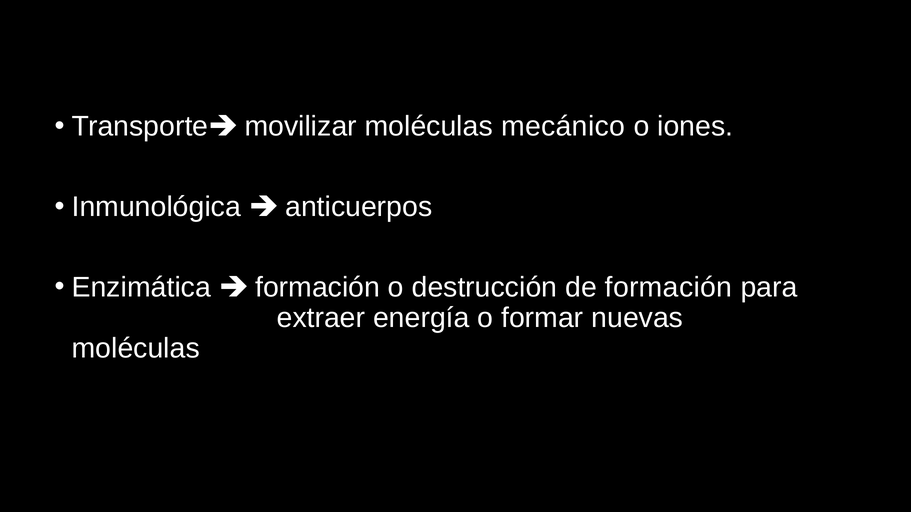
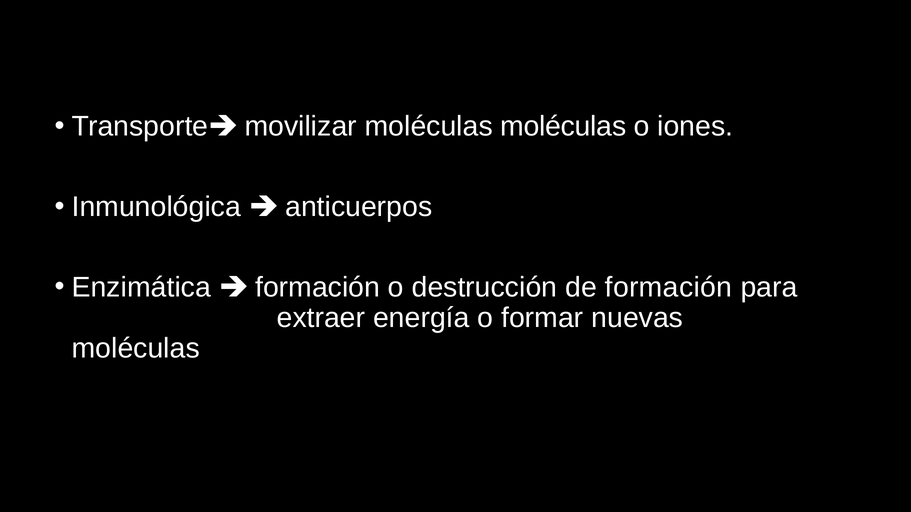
moléculas mecánico: mecánico -> moléculas (563, 127)
